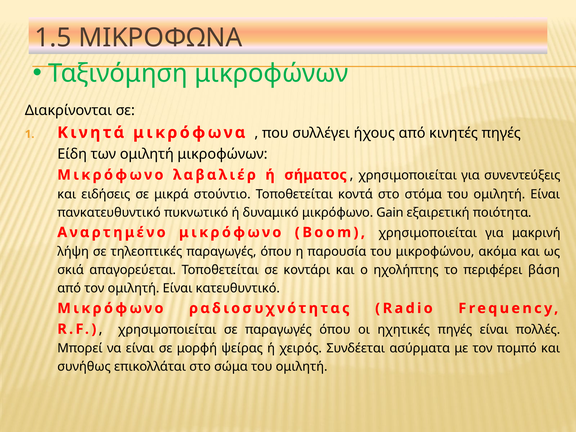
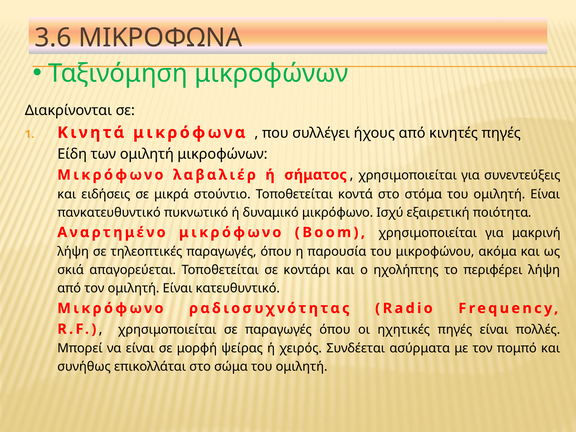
1.5: 1.5 -> 3.6 (53, 38)
Gain: Gain -> Ισχύ (390, 213)
περιφέρει βάση: βάση -> λήψη (544, 270)
